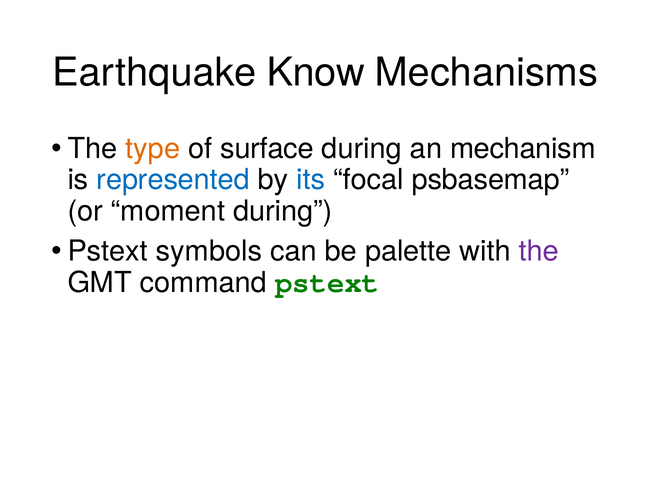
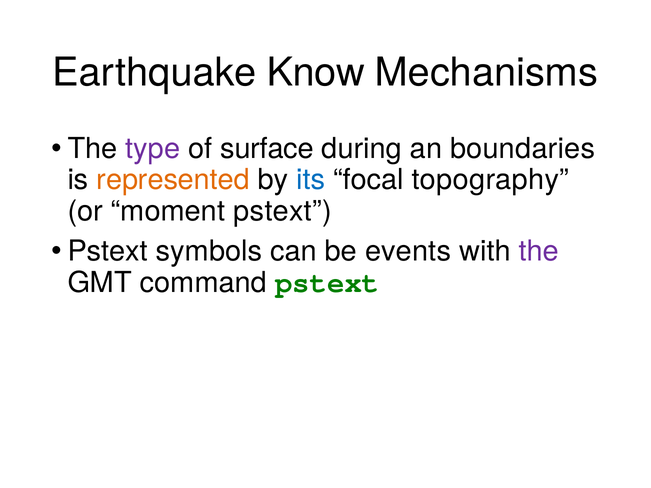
type colour: orange -> purple (153, 149)
mechanism: mechanism -> boundaries (523, 149)
represented colour: blue -> orange (173, 180)
psbasemap: psbasemap -> topography (490, 180)
moment during: during -> pstext (283, 211)
palette: palette -> events (408, 252)
